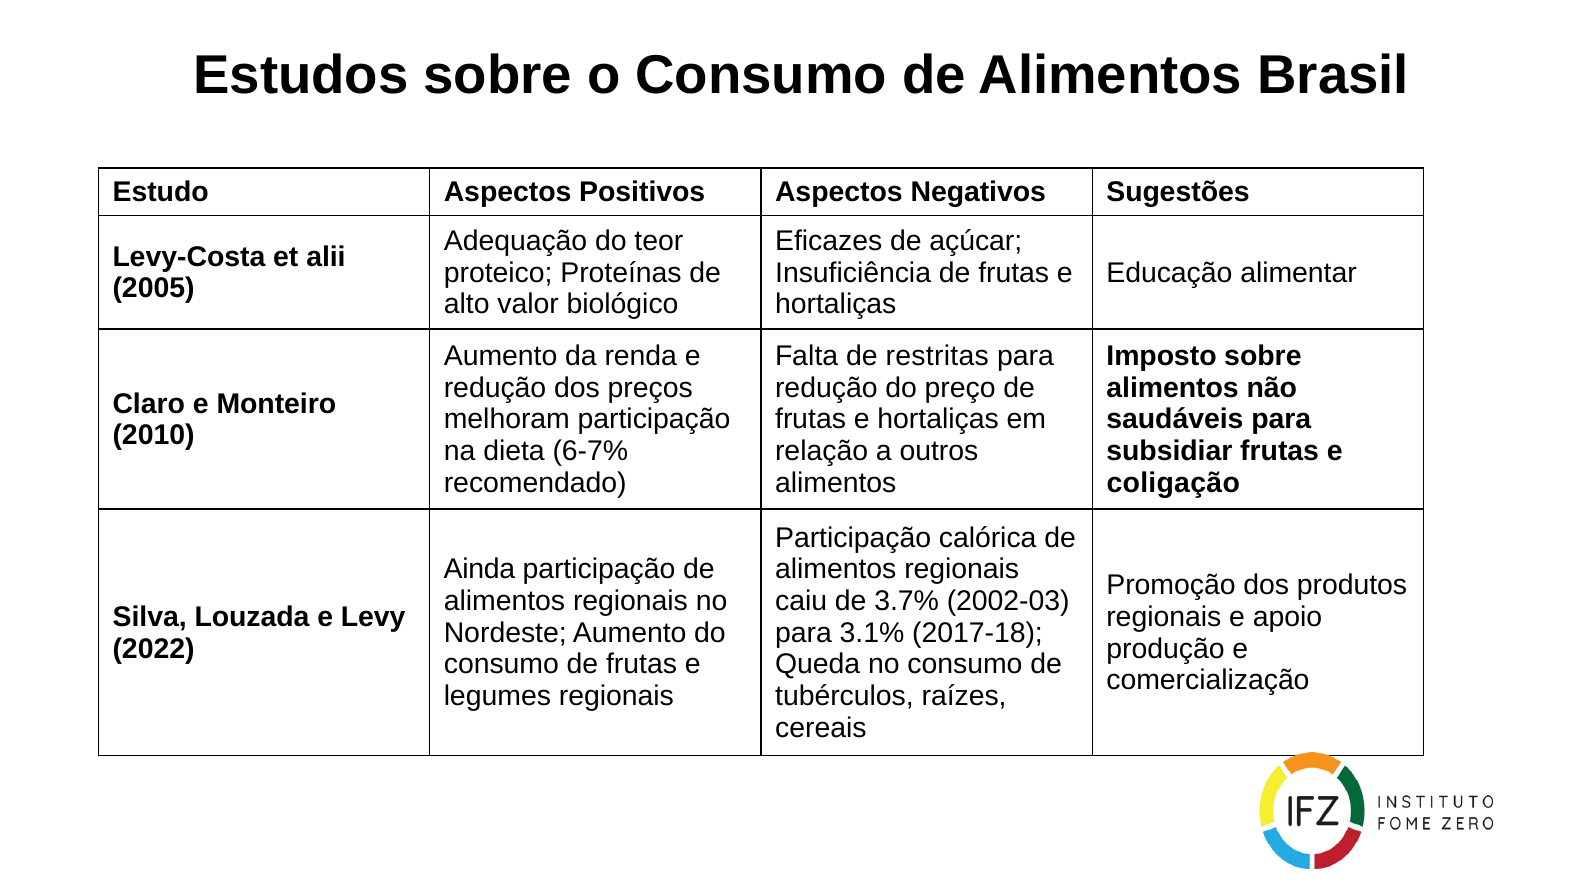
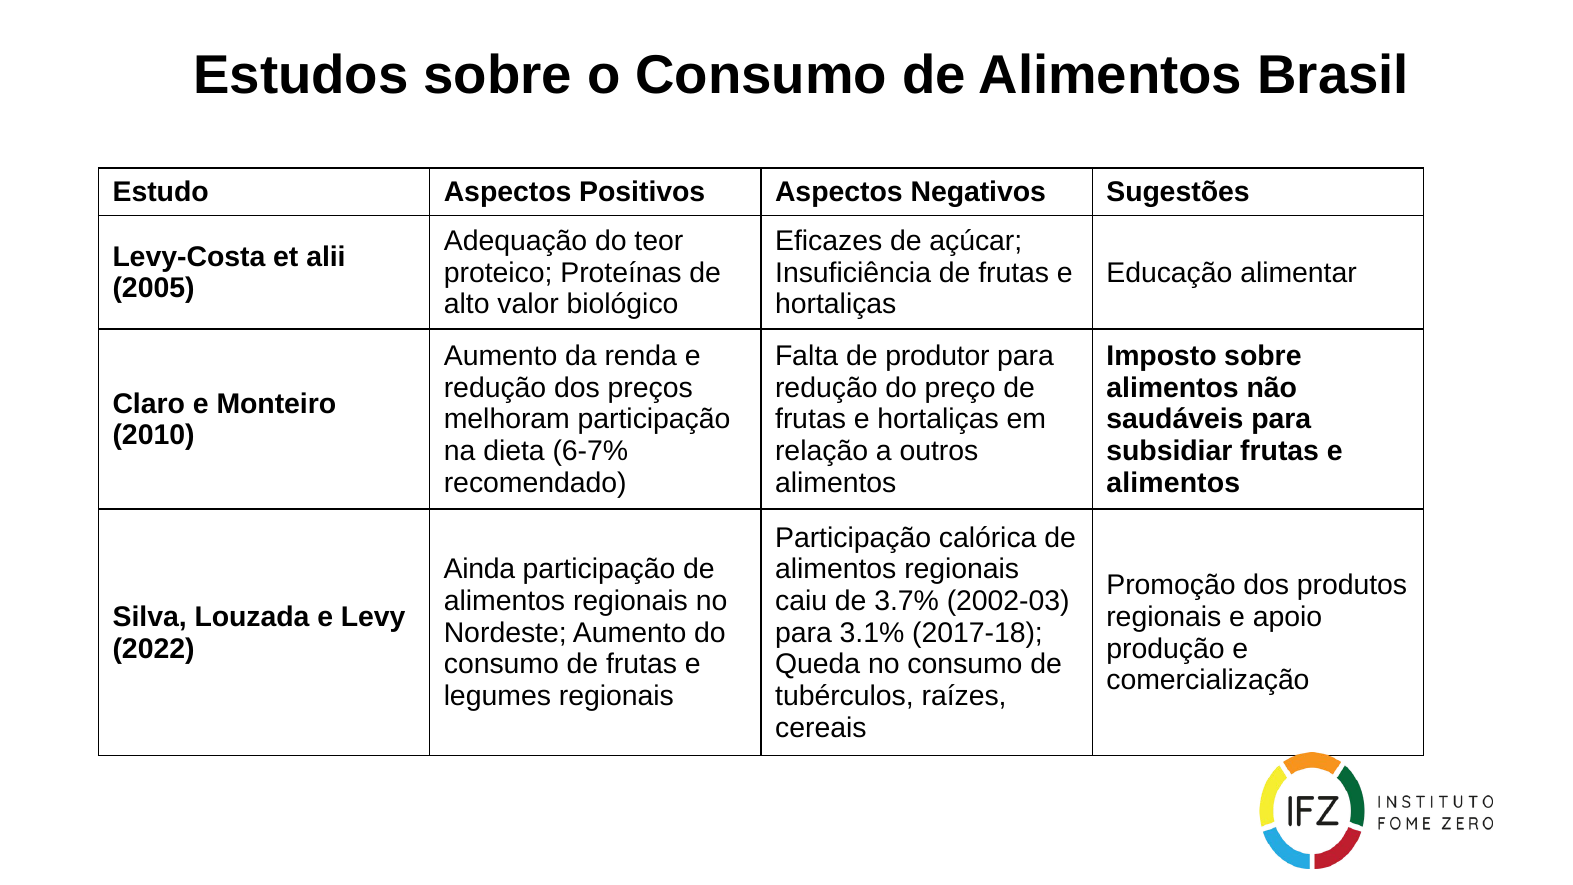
restritas: restritas -> produtor (937, 356)
coligação: coligação -> alimentos (1173, 483)
